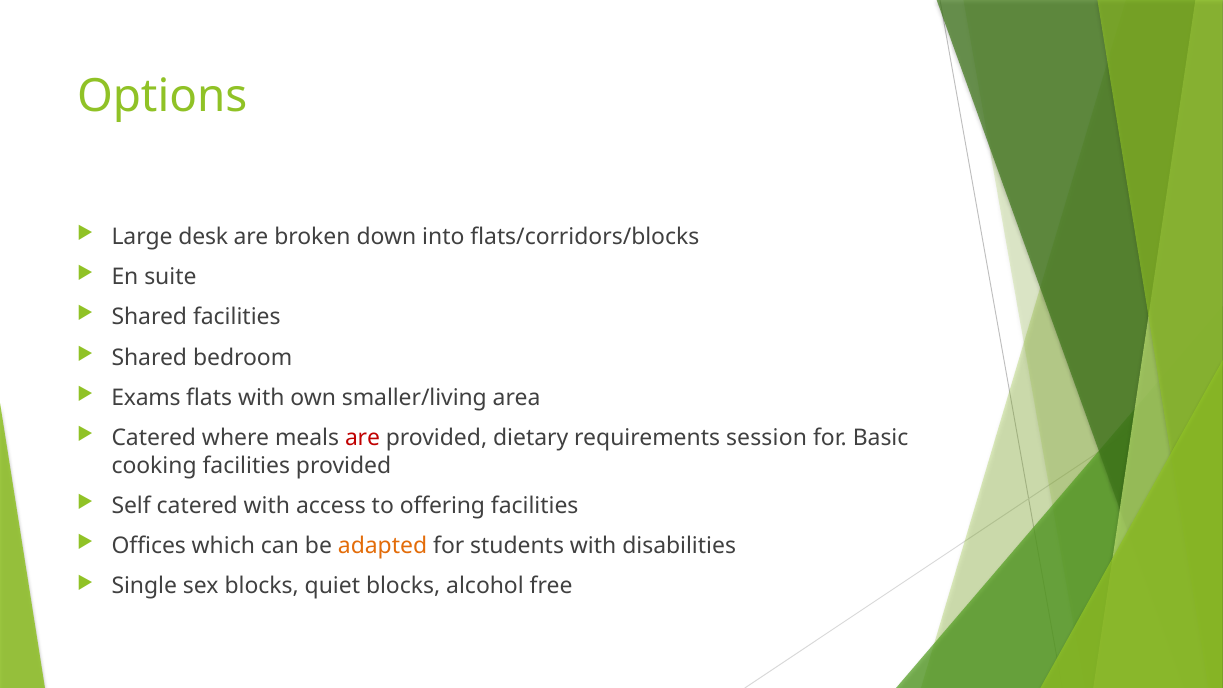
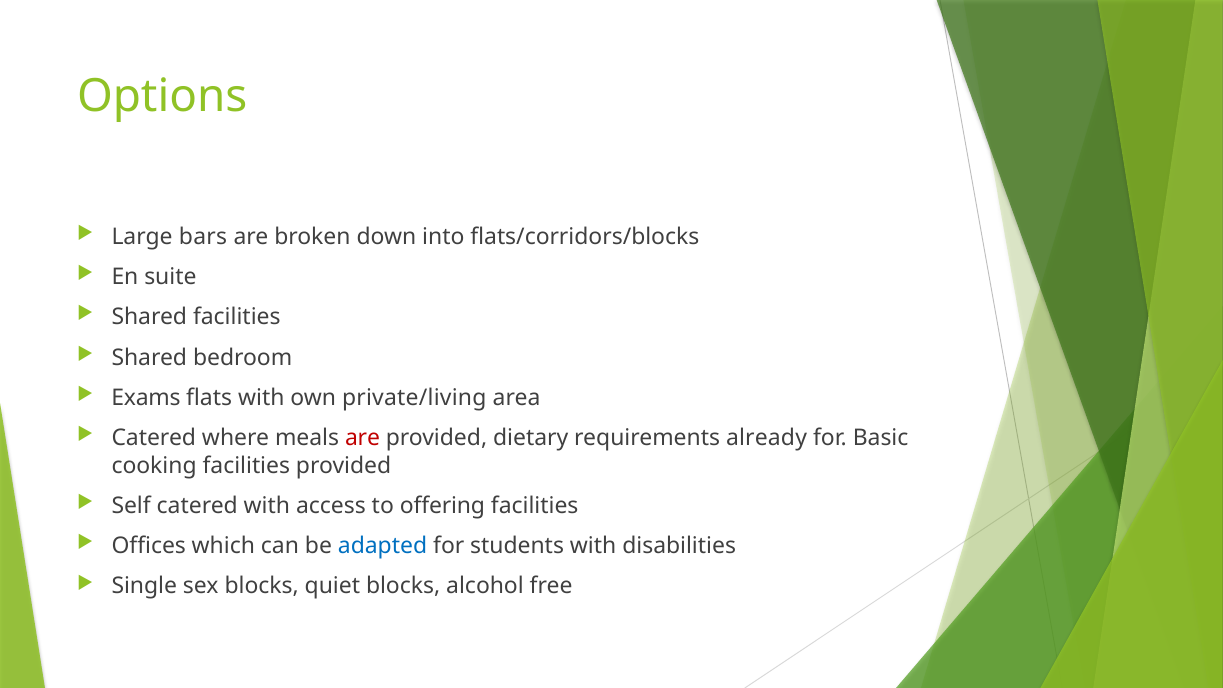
desk: desk -> bars (203, 237)
smaller/living: smaller/living -> private/living (414, 398)
session: session -> already (767, 438)
adapted colour: orange -> blue (383, 546)
